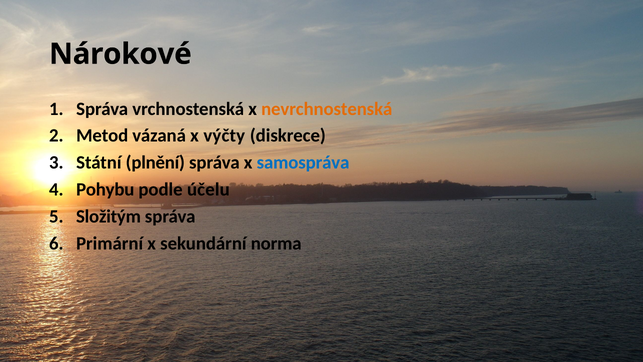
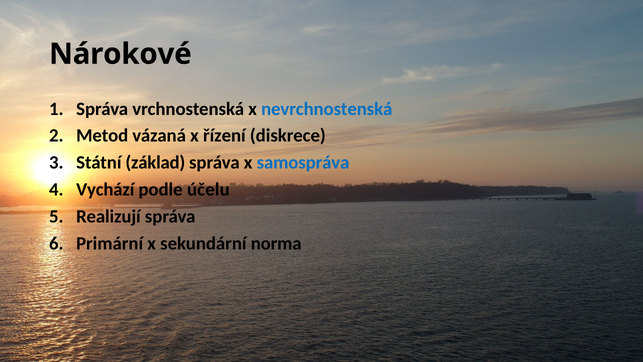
nevrchnostenská colour: orange -> blue (327, 109)
výčty: výčty -> řízení (224, 136)
plnění: plnění -> základ (155, 163)
Pohybu: Pohybu -> Vychází (105, 190)
Složitým: Složitým -> Realizují (108, 217)
